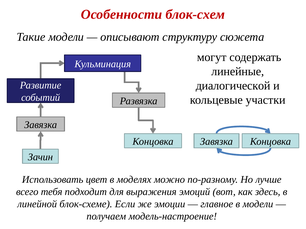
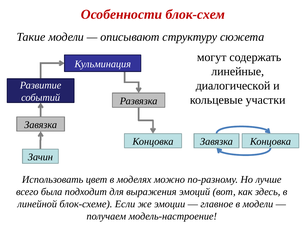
тебя: тебя -> была (52, 192)
